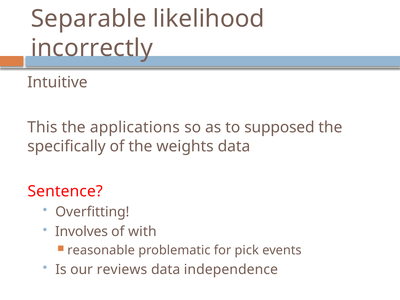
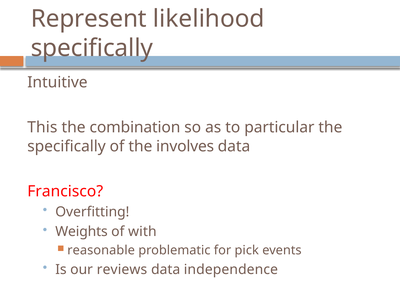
Separable: Separable -> Represent (89, 19)
incorrectly: incorrectly -> specifically (92, 48)
applications: applications -> combination (135, 128)
supposed: supposed -> particular (279, 128)
weights: weights -> involves (185, 146)
Sentence: Sentence -> Francisco (65, 191)
Involves: Involves -> Weights (82, 232)
